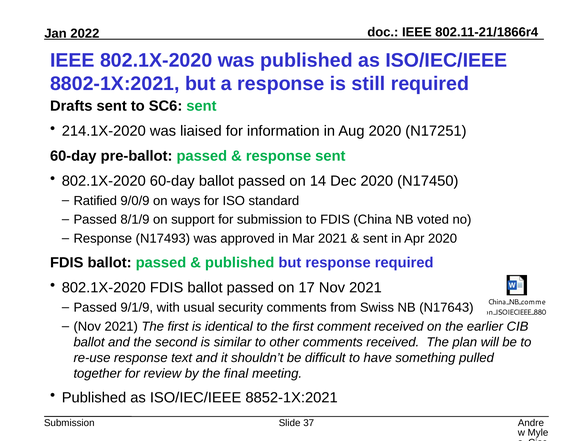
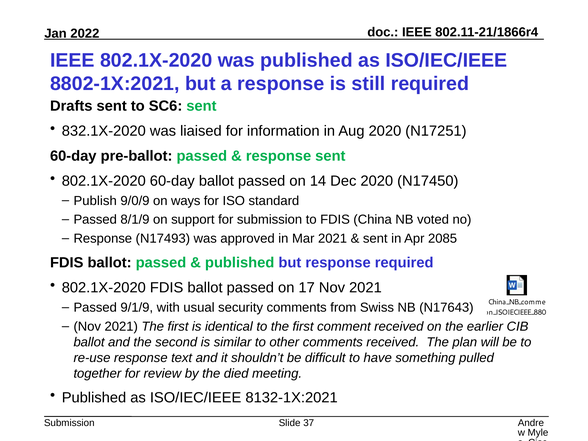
214.1X-2020: 214.1X-2020 -> 832.1X-2020 (104, 131)
Ratified: Ratified -> Publish (95, 201)
Apr 2020: 2020 -> 2085 (443, 239)
final: final -> died (236, 373)
8852-1X:2021: 8852-1X:2021 -> 8132-1X:2021 (292, 398)
